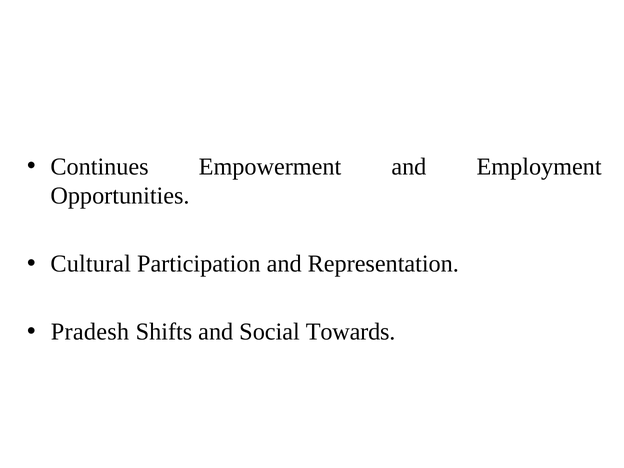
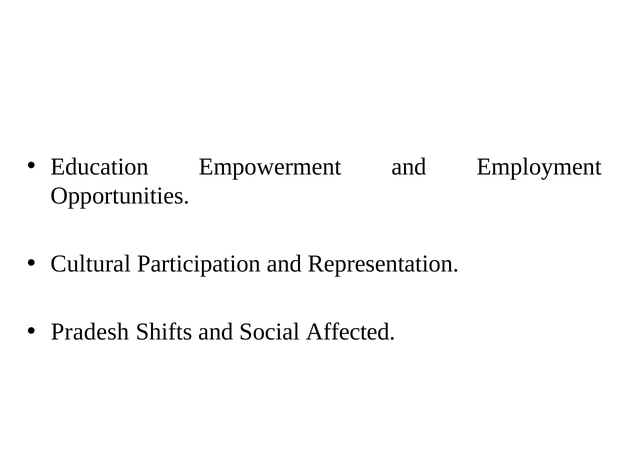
Continues: Continues -> Education (100, 167)
Towards: Towards -> Affected (351, 332)
